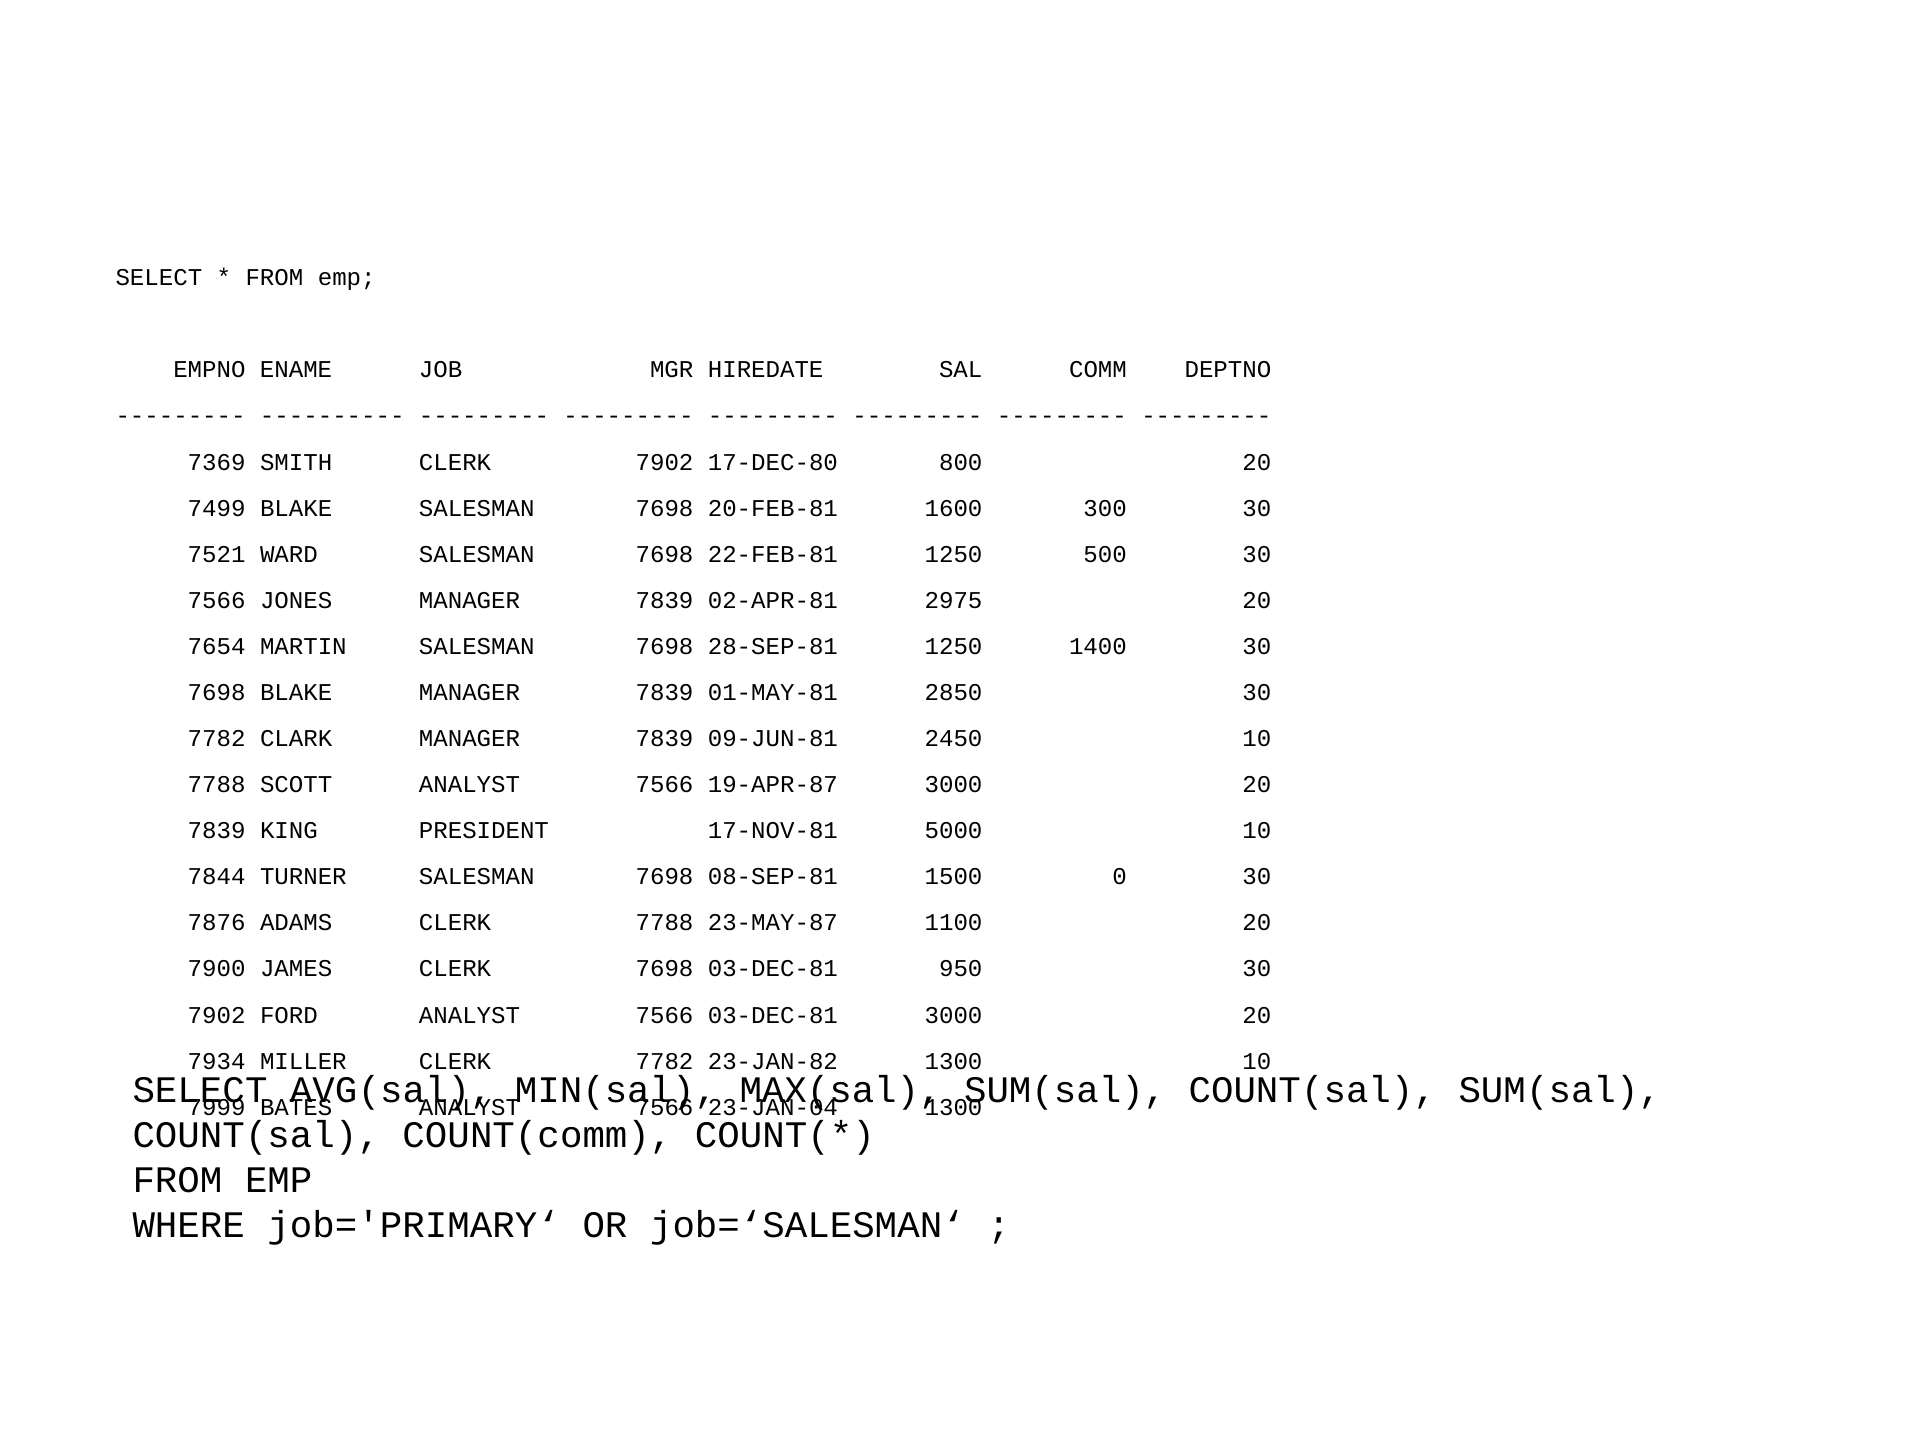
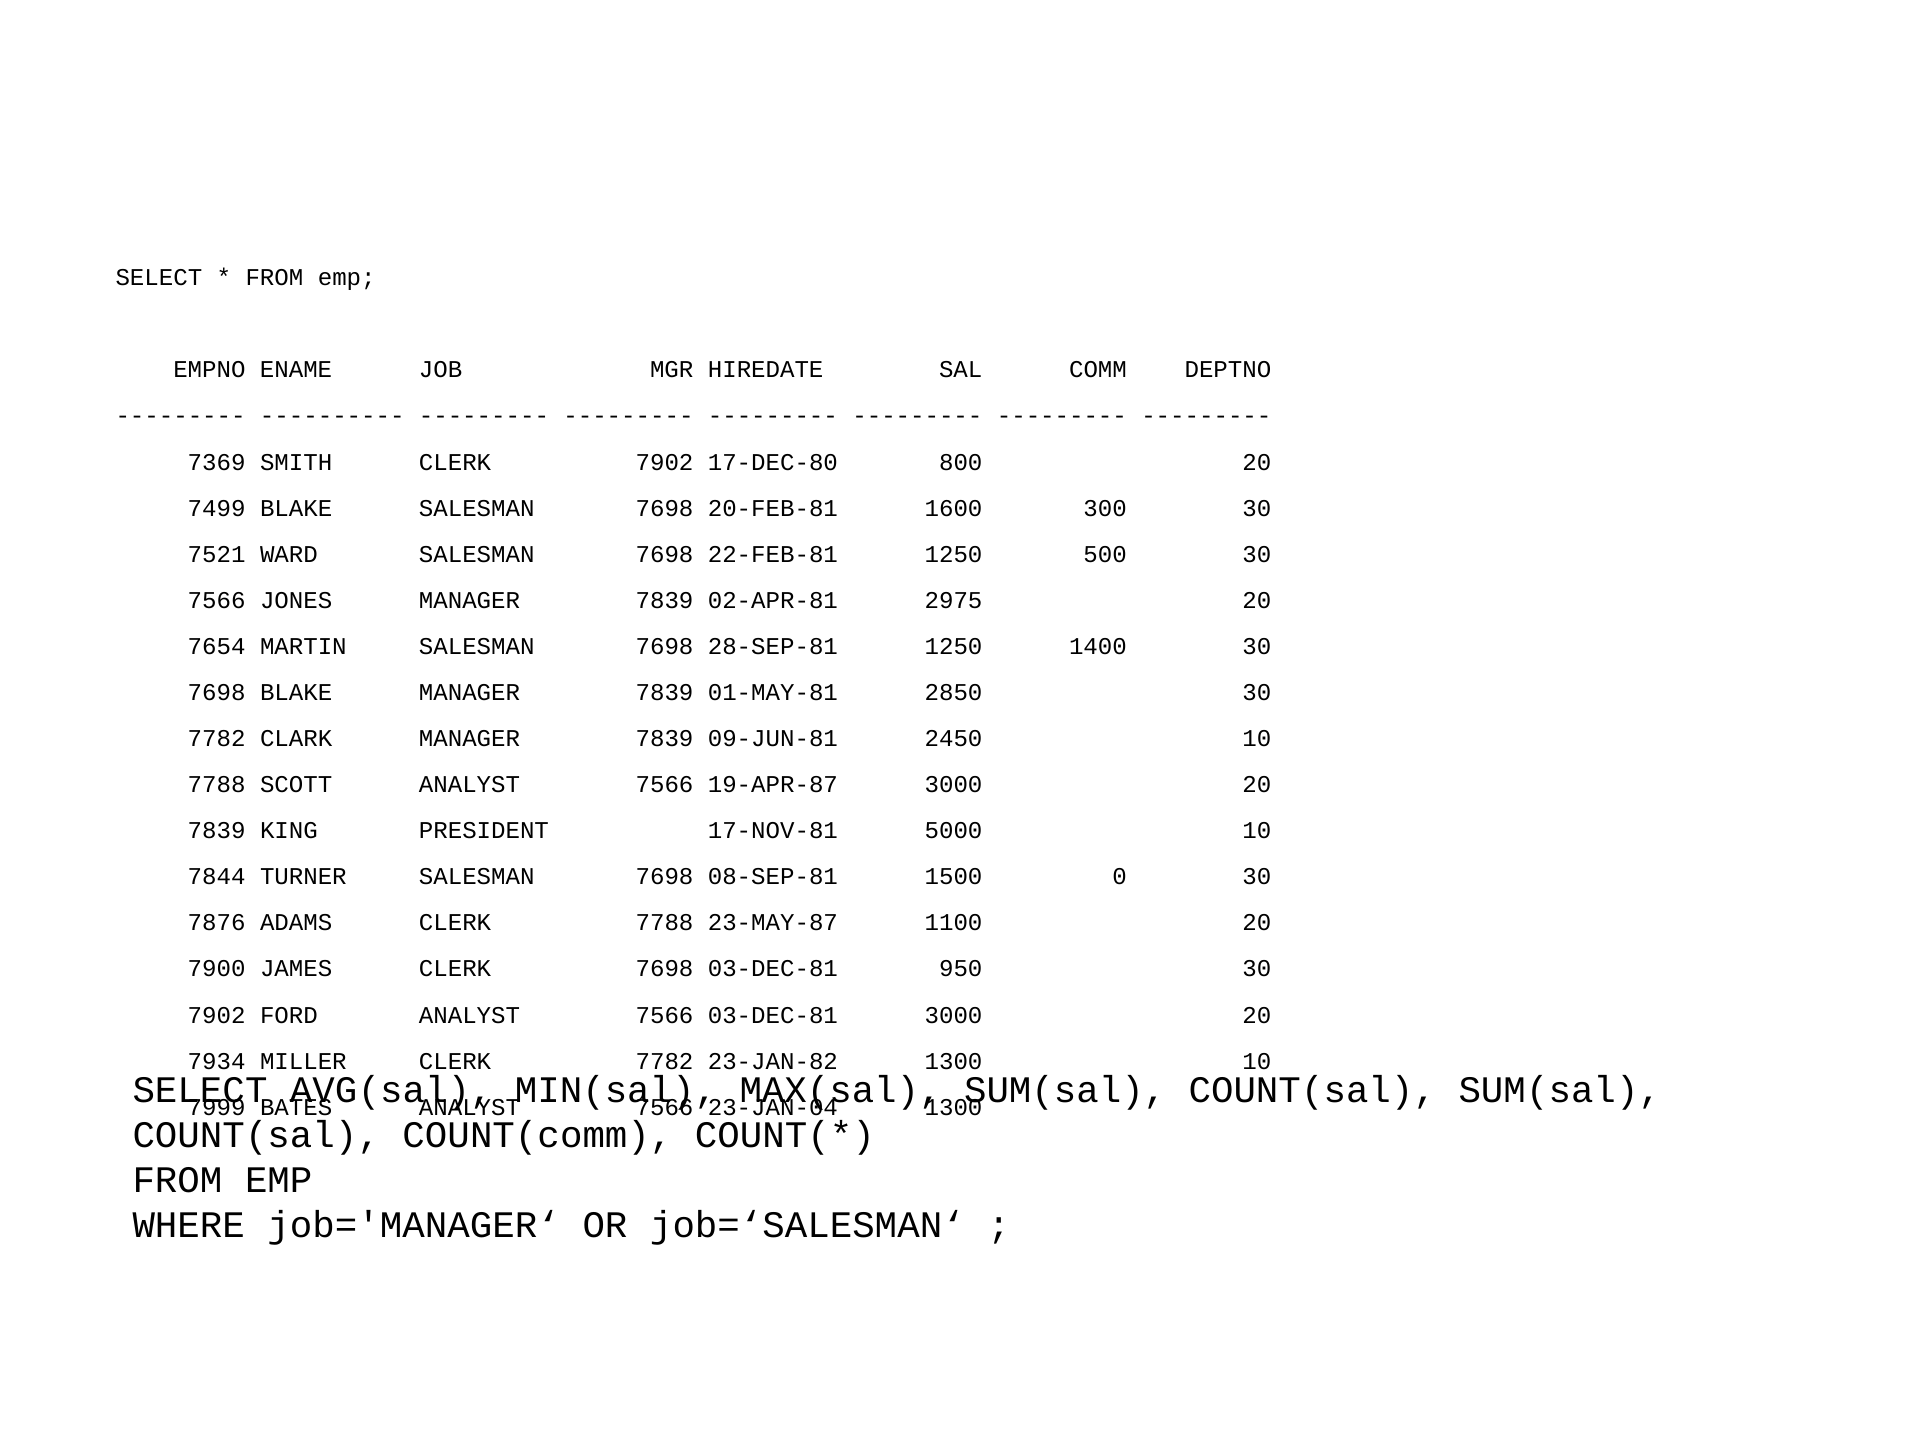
job='PRIMARY‘: job='PRIMARY‘ -> job='MANAGER‘ (414, 1225)
